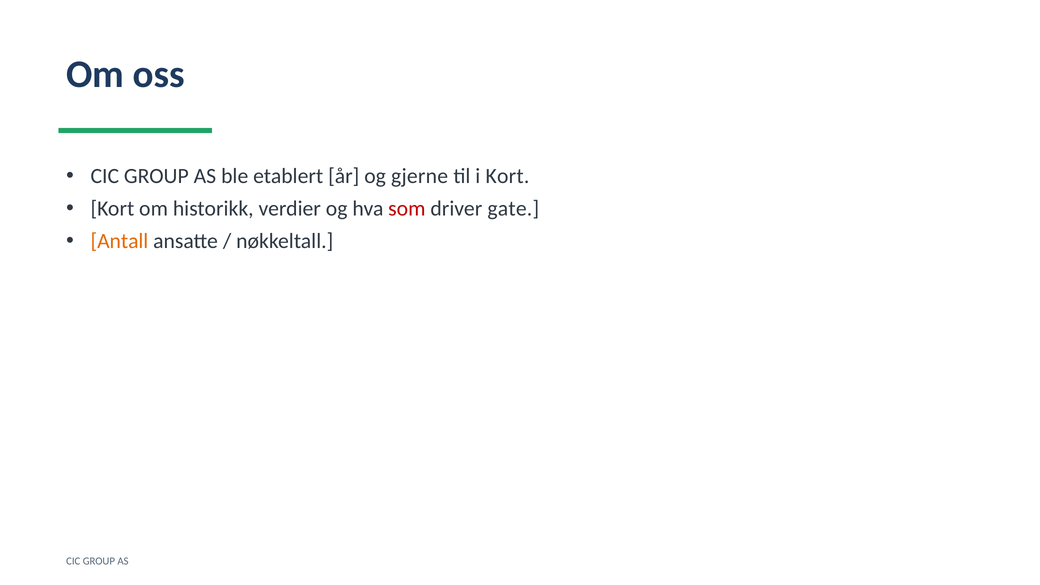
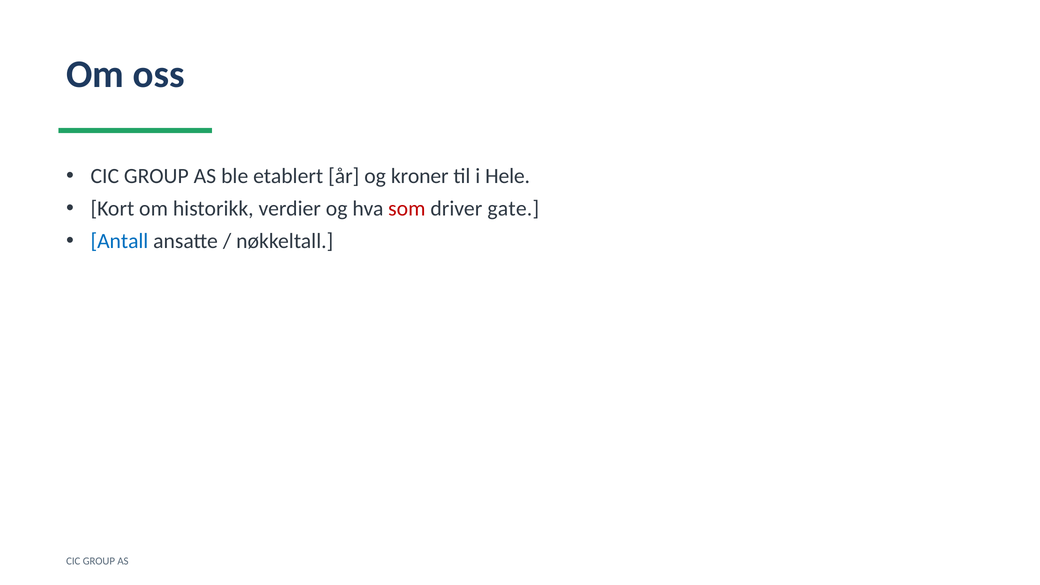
gjerne: gjerne -> kroner (420, 176)
i Kort: Kort -> Hele (508, 176)
Antall colour: orange -> blue (119, 241)
